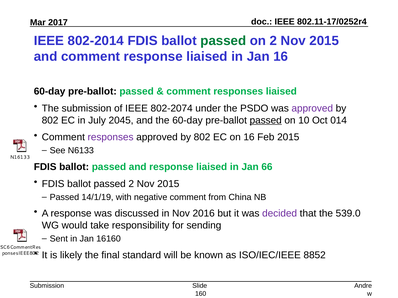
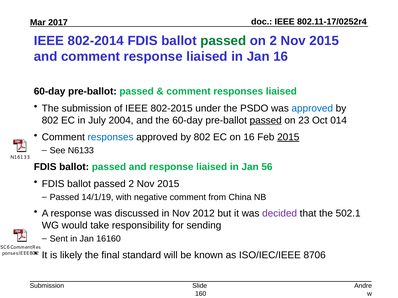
802-2074: 802-2074 -> 802-2015 (172, 109)
approved colour: purple -> blue (312, 109)
2045: 2045 -> 2004 (121, 120)
10: 10 -> 23 (304, 120)
responses colour: purple -> blue (111, 137)
2015 underline: none -> present (288, 137)
66: 66 -> 56 (267, 167)
2016: 2016 -> 2012 (204, 214)
539.0: 539.0 -> 502.1 (348, 214)
8852: 8852 -> 8706 (315, 255)
